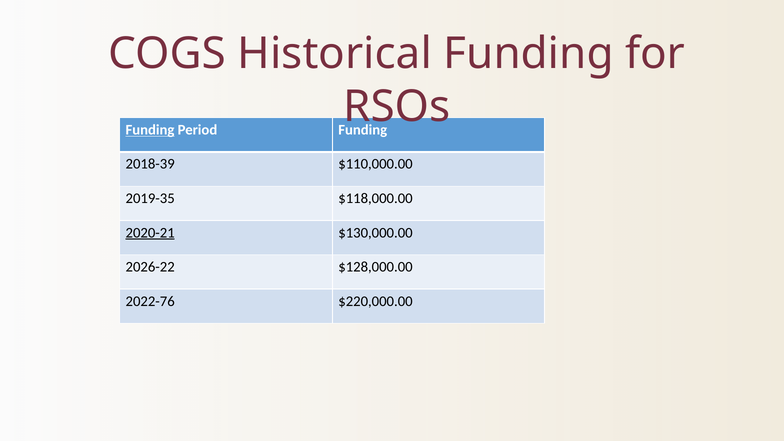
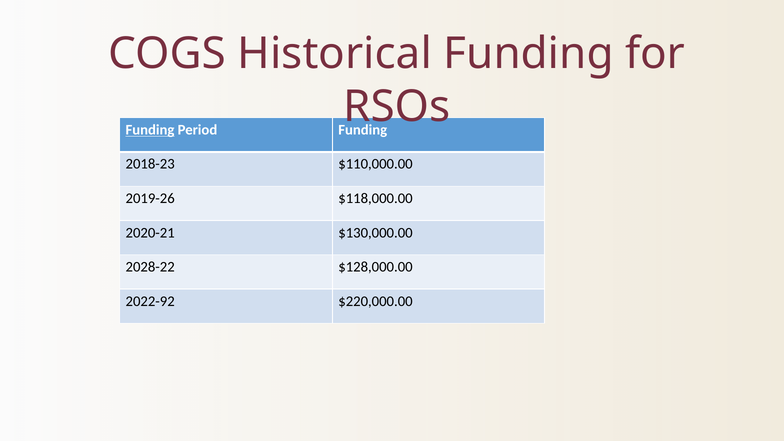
2018-39: 2018-39 -> 2018-23 (150, 164)
2019-35: 2019-35 -> 2019-26 (150, 198)
2020-21 underline: present -> none (150, 233)
2026-22: 2026-22 -> 2028-22 (150, 267)
2022-76: 2022-76 -> 2022-92 (150, 301)
